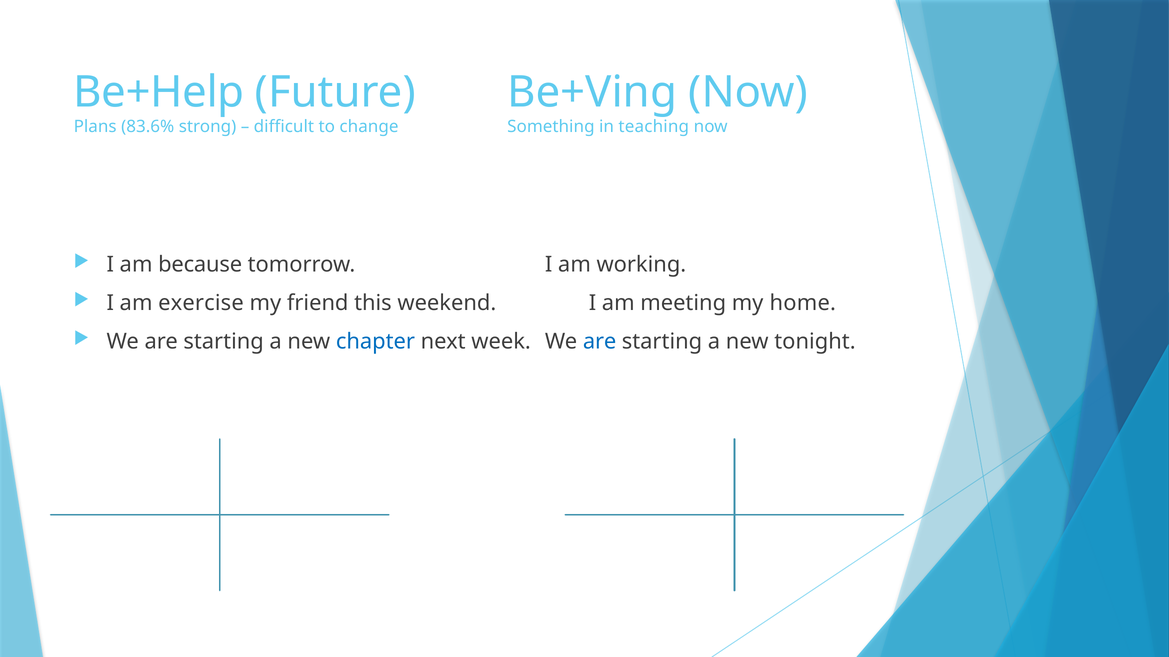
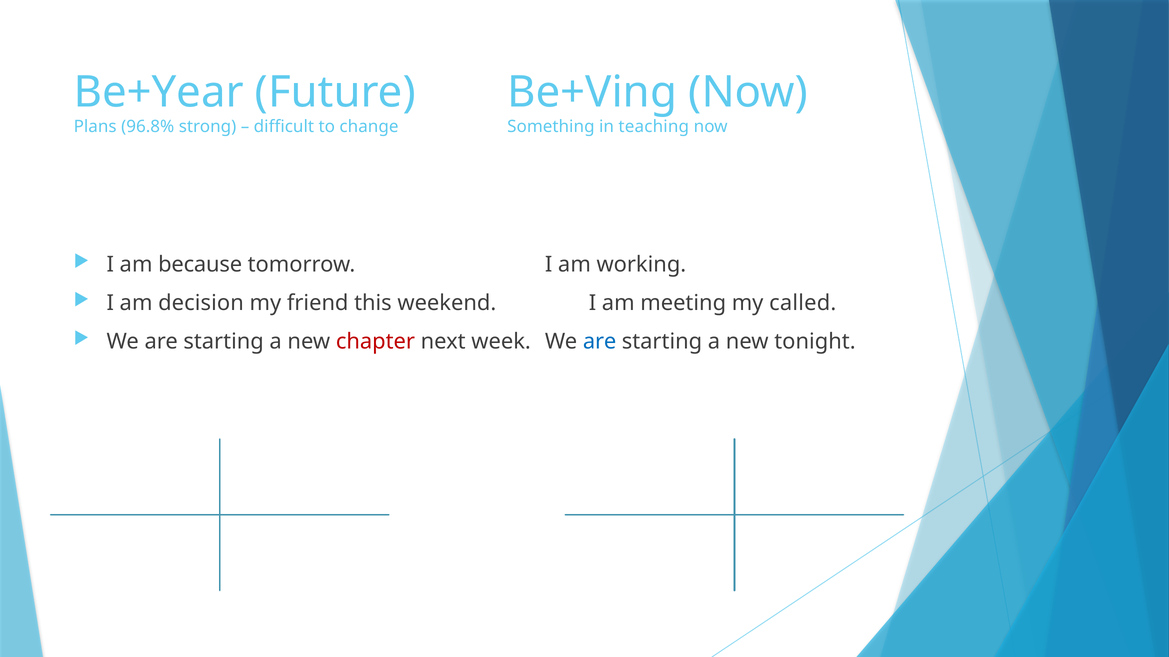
Be+Help: Be+Help -> Be+Year (159, 92)
83.6%: 83.6% -> 96.8% (148, 127)
exercise: exercise -> decision (201, 303)
home: home -> called (803, 303)
chapter colour: blue -> red (375, 342)
